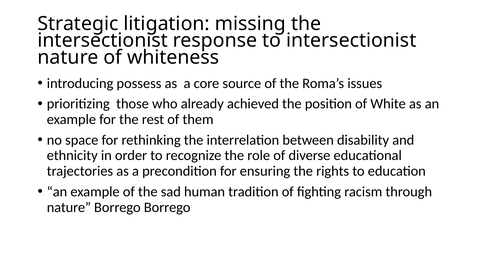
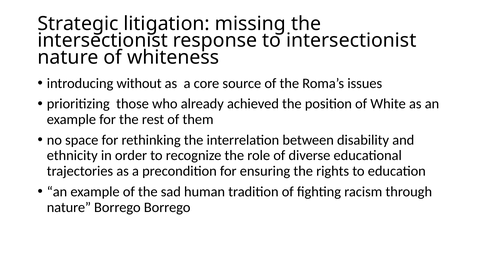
possess: possess -> without (139, 83)
